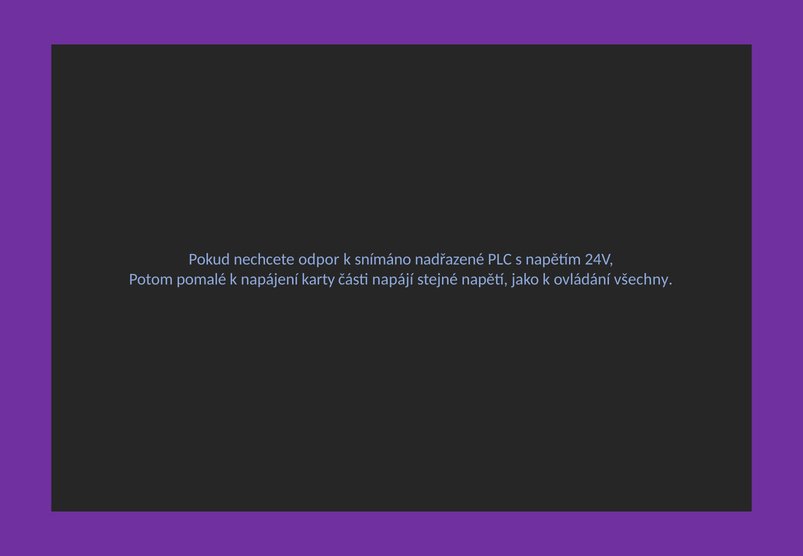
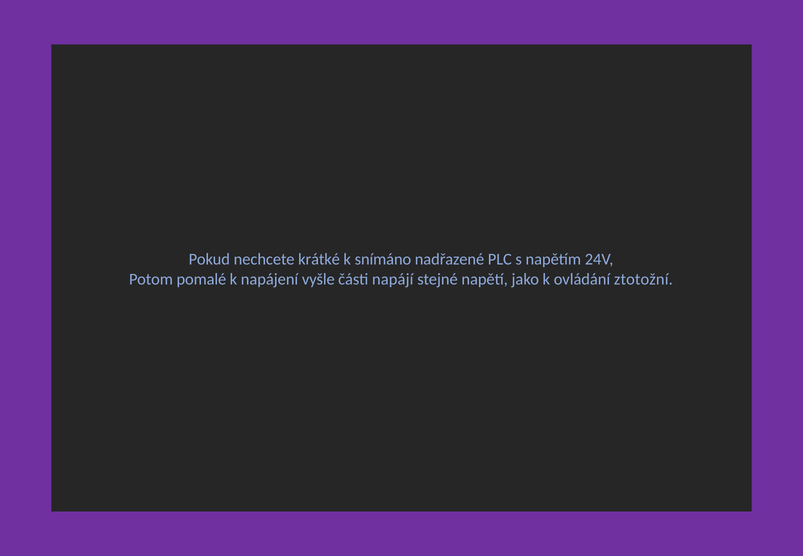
odpor: odpor -> krátké (319, 259)
karty: karty -> vyšle (318, 279)
všechny: všechny -> ztotožní (643, 279)
